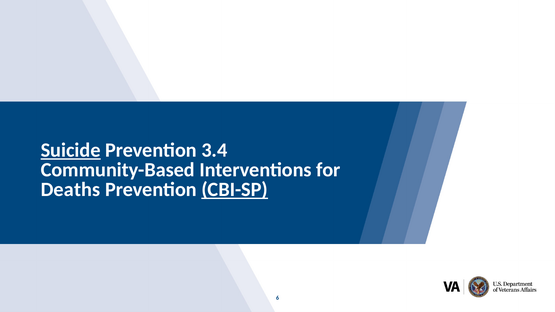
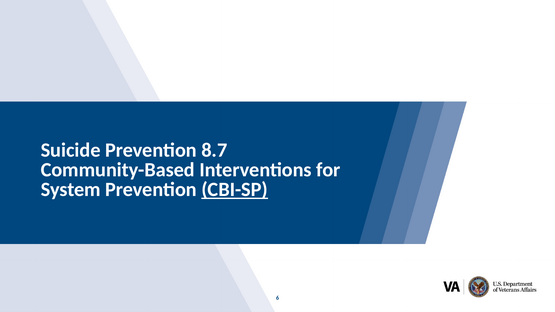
Suicide underline: present -> none (71, 150)
3.4: 3.4 -> 8.7 (214, 150)
Deaths: Deaths -> System (71, 190)
